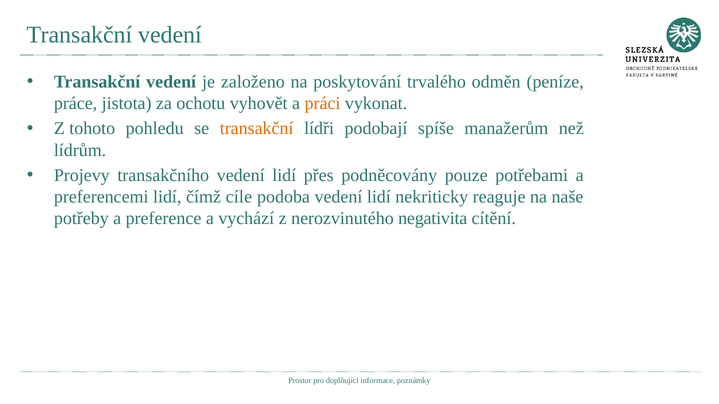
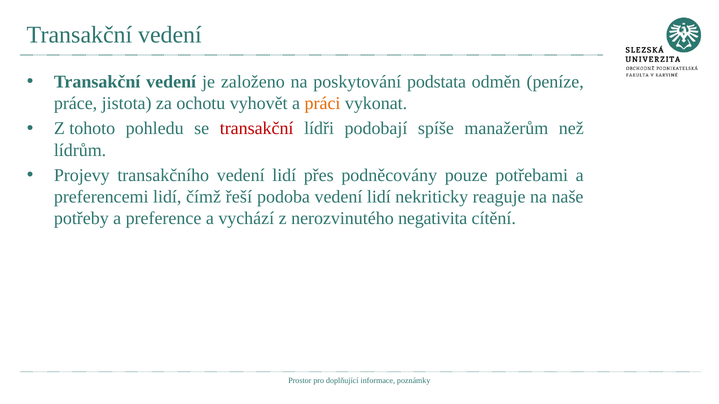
trvalého: trvalého -> podstata (437, 82)
transakční colour: orange -> red (257, 129)
cíle: cíle -> řeší (239, 197)
